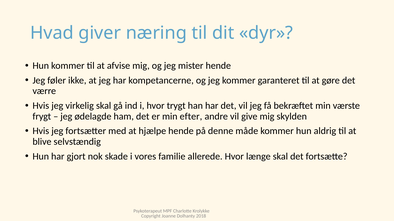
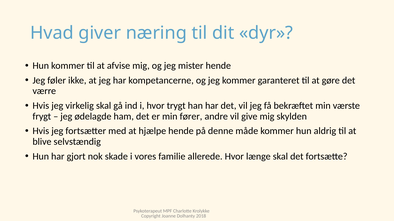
efter: efter -> fører (191, 117)
